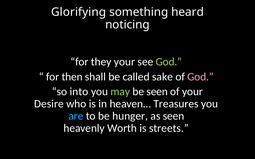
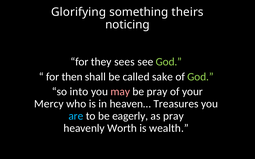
heard: heard -> theirs (188, 12)
they your: your -> sees (124, 62)
God colour: pink -> light green (200, 77)
may colour: light green -> pink (120, 92)
be seen: seen -> pray (157, 92)
Desire: Desire -> Mercy (49, 104)
hunger: hunger -> eagerly (130, 116)
as seen: seen -> pray (173, 116)
streets: streets -> wealth (169, 129)
